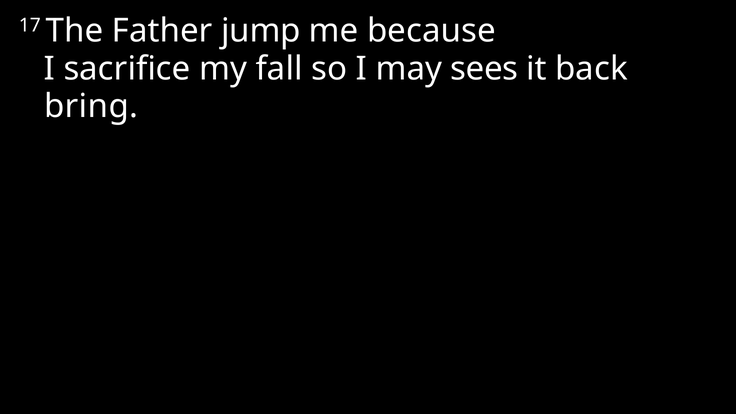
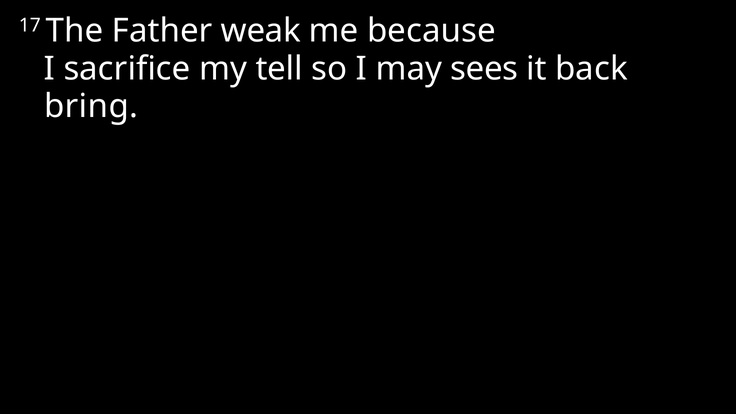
jump: jump -> weak (261, 31)
fall: fall -> tell (279, 69)
